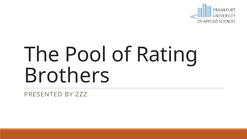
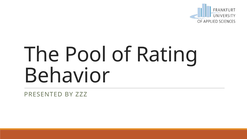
Brothers: Brothers -> Behavior (67, 76)
